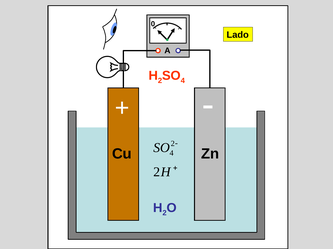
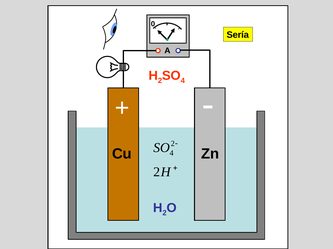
Lado: Lado -> Sería (238, 35)
